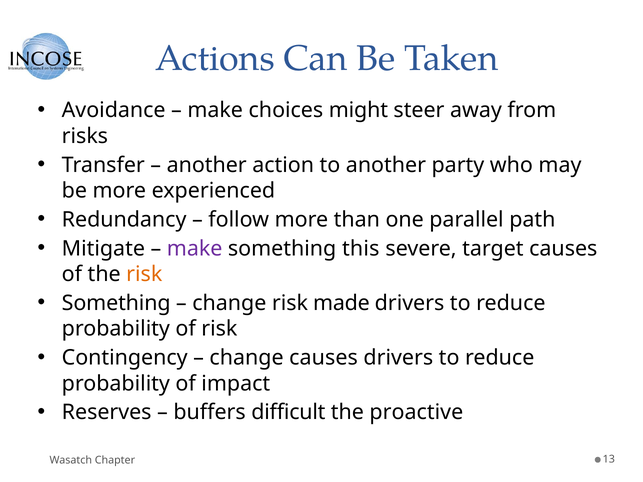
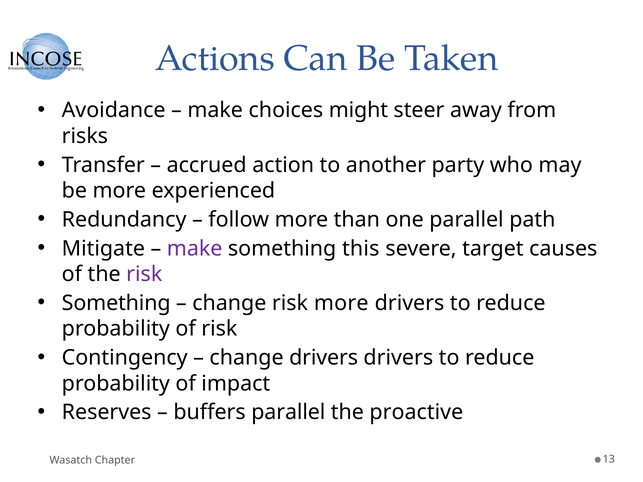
another: another -> accrued (207, 165)
risk colour: orange -> purple (144, 274)
risk made: made -> more (341, 303)
change causes: causes -> drivers (324, 358)
buffers difficult: difficult -> parallel (288, 413)
